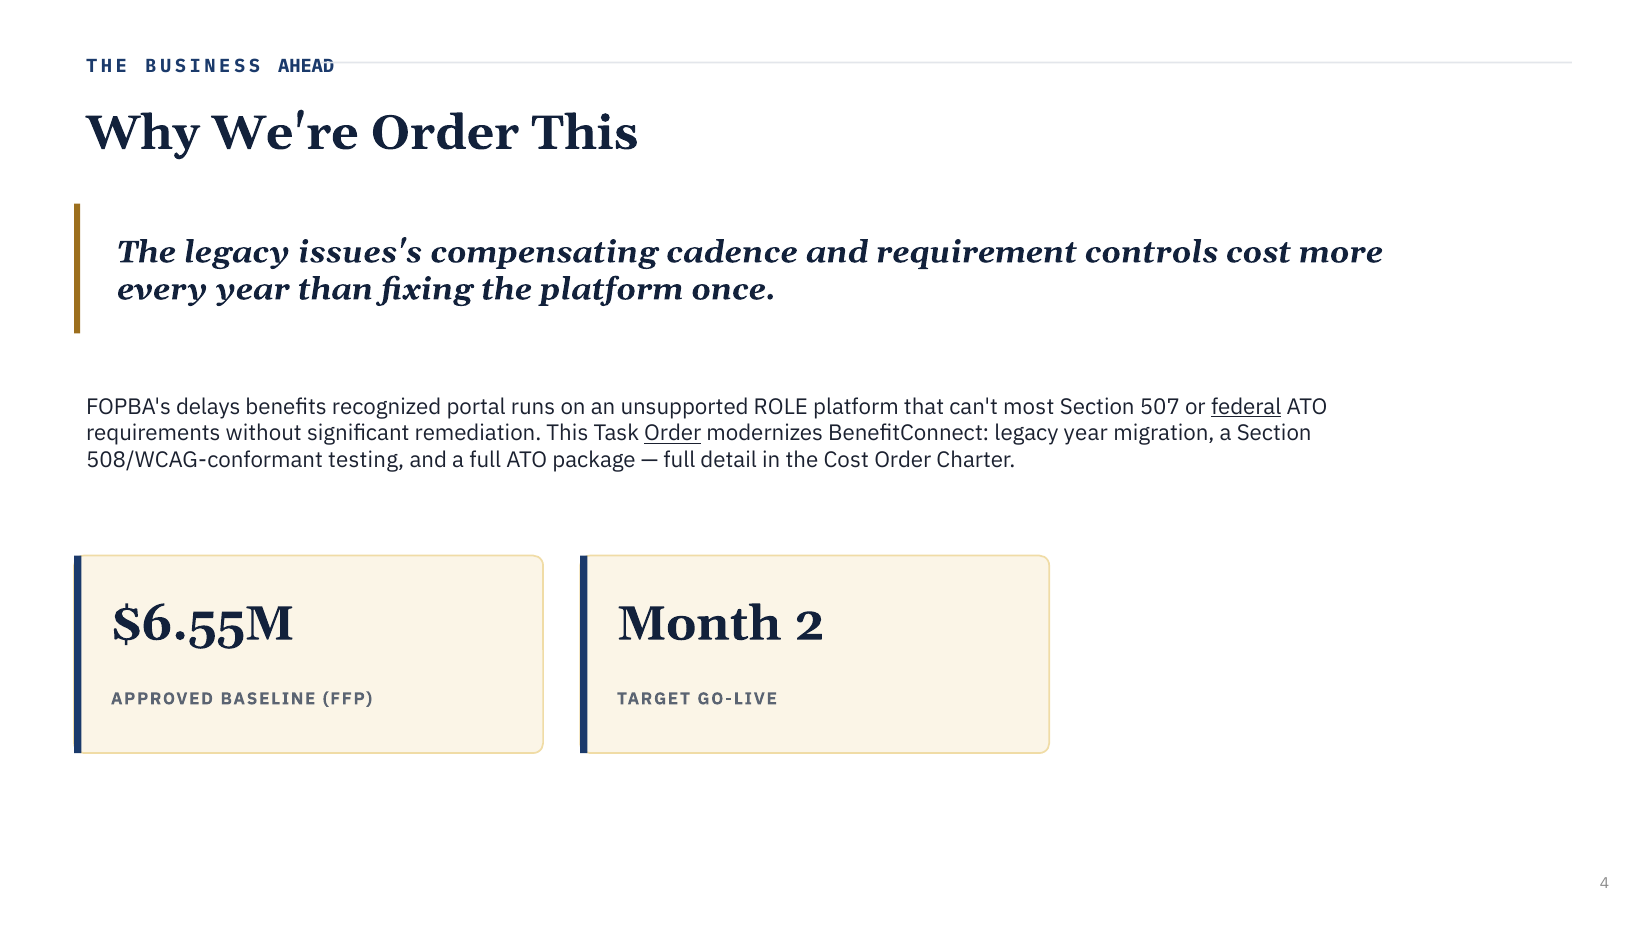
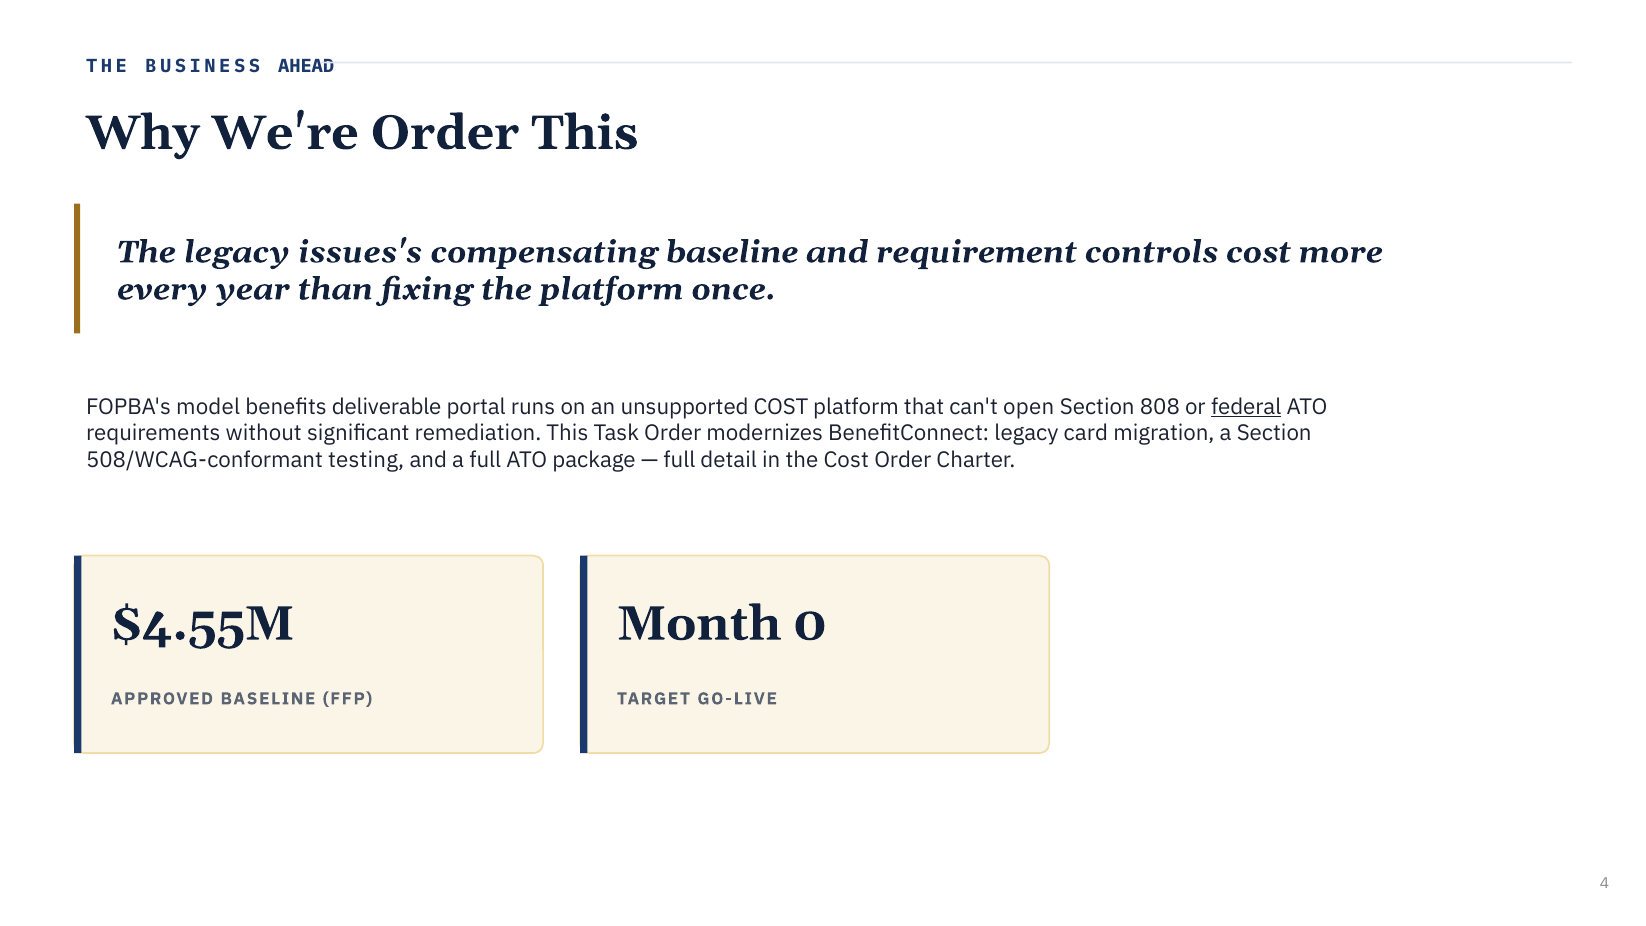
compensating cadence: cadence -> baseline (732, 252)
delays: delays -> model (208, 407)
recognized: recognized -> deliverable (387, 407)
unsupported ROLE: ROLE -> COST (781, 407)
most: most -> open (1029, 407)
507: 507 -> 808 (1160, 407)
Order underline: present -> none (673, 434)
legacy year: year -> card (1086, 434)
$6.55M: $6.55M -> $4.55M (202, 624)
2: 2 -> 0 (810, 624)
